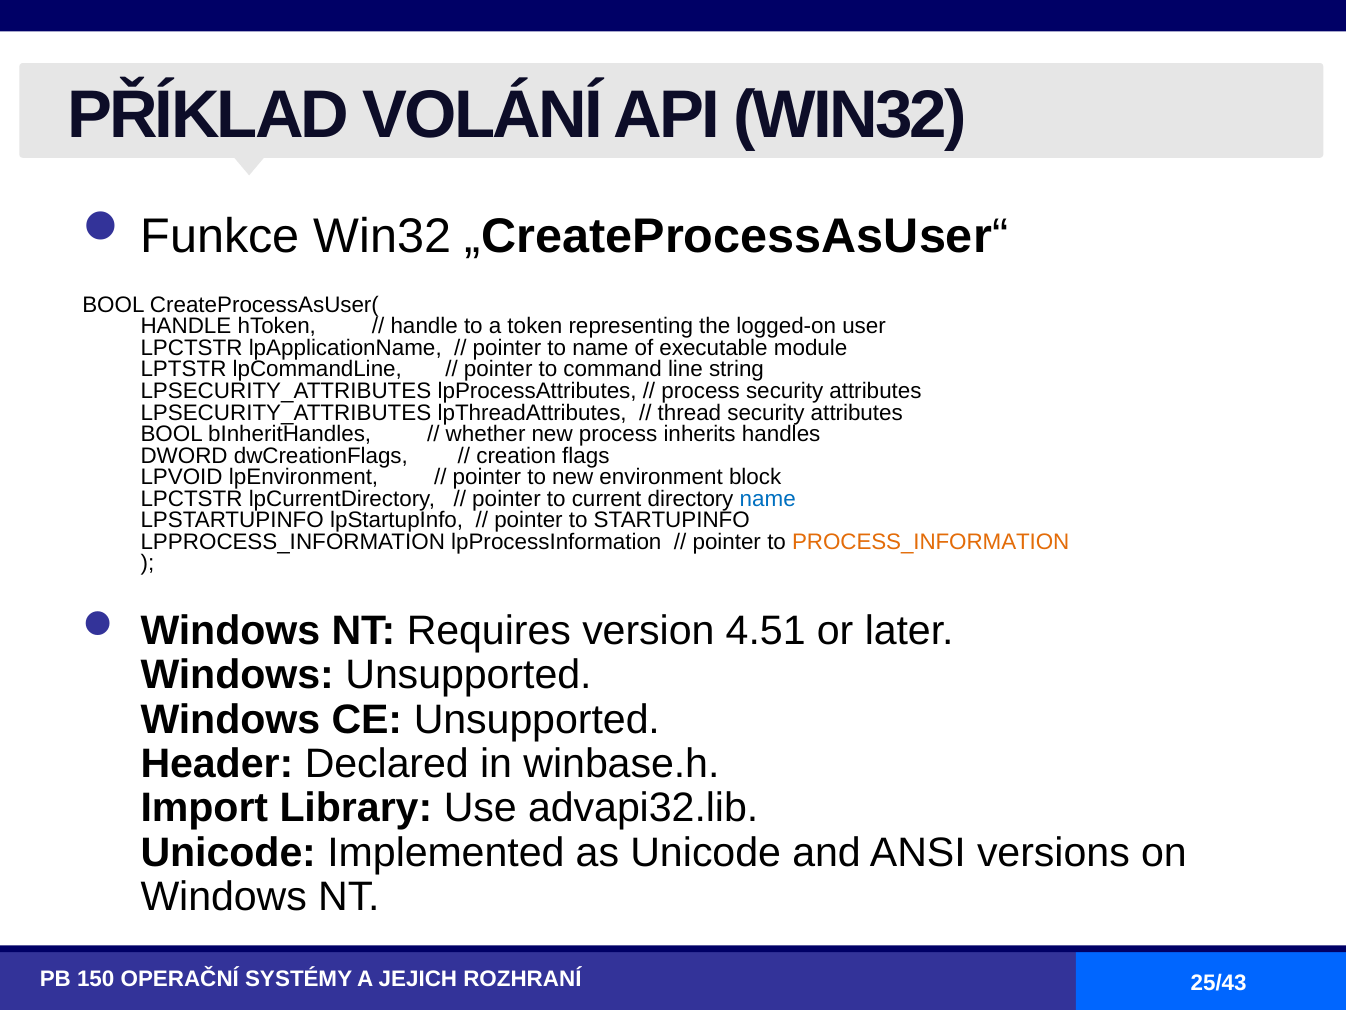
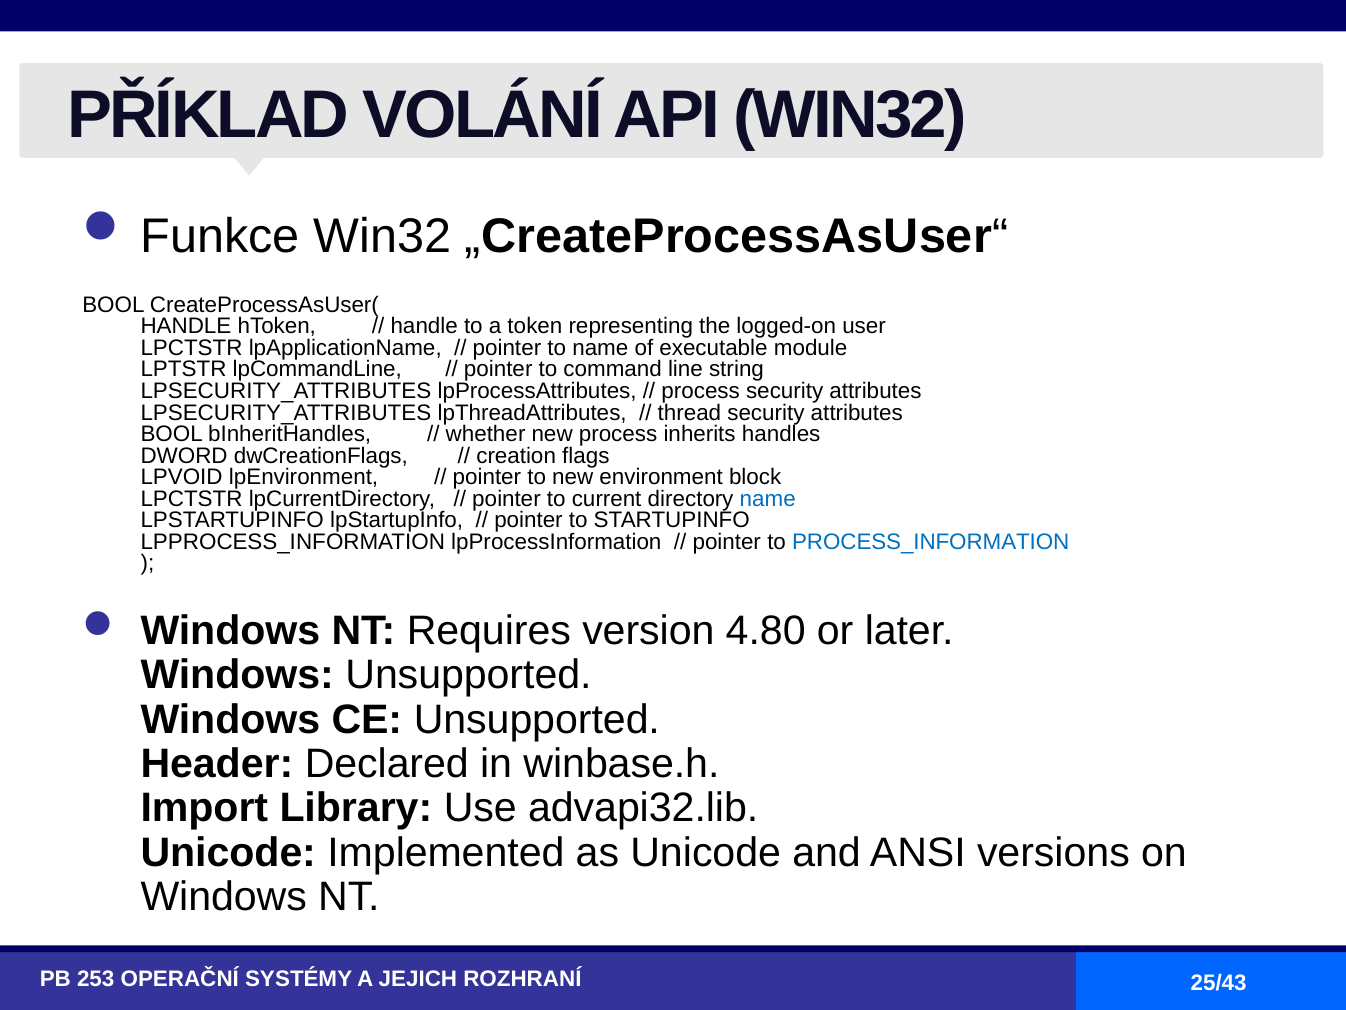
PROCESS_INFORMATION colour: orange -> blue (931, 541)
4.51: 4.51 -> 4.80 (766, 630)
150: 150 -> 253 (96, 978)
